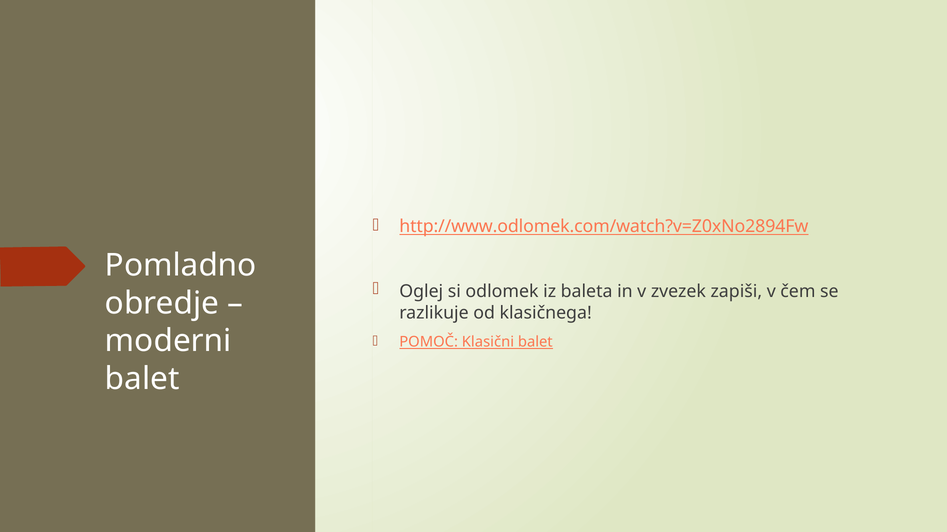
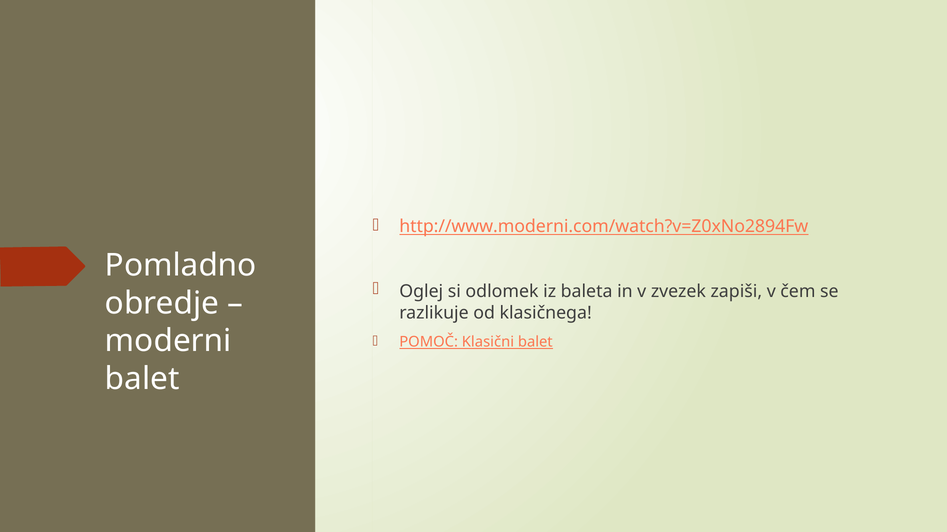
http://www.odlomek.com/watch?v=Z0xNo2894Fw: http://www.odlomek.com/watch?v=Z0xNo2894Fw -> http://www.moderni.com/watch?v=Z0xNo2894Fw (604, 227)
